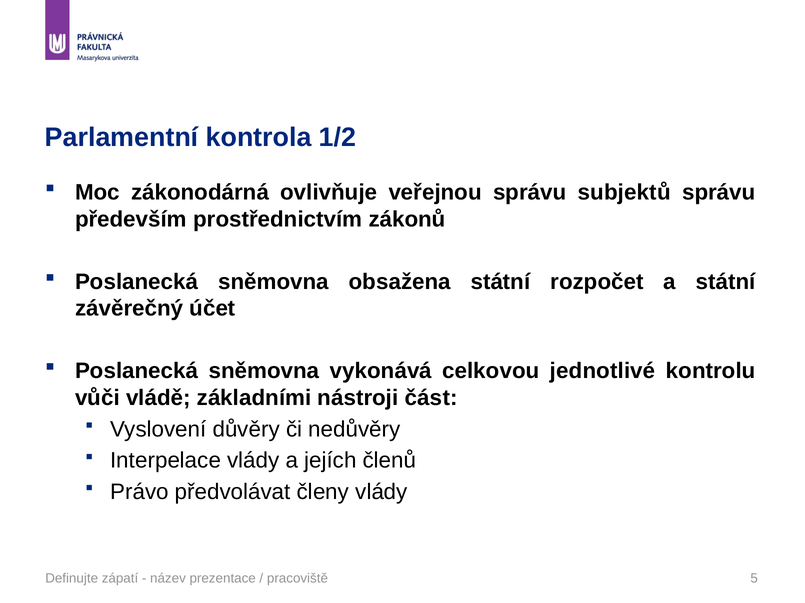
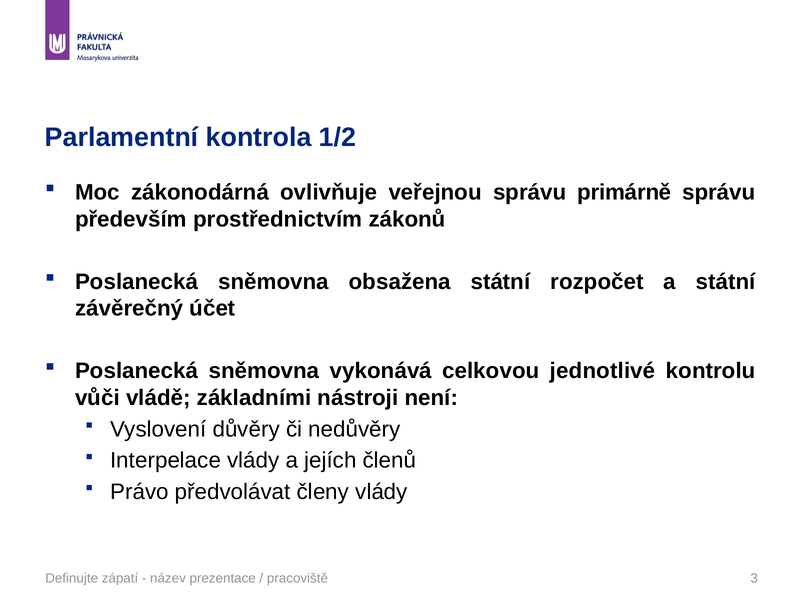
subjektů: subjektů -> primárně (624, 193)
část: část -> není (431, 398)
5: 5 -> 3 (754, 579)
